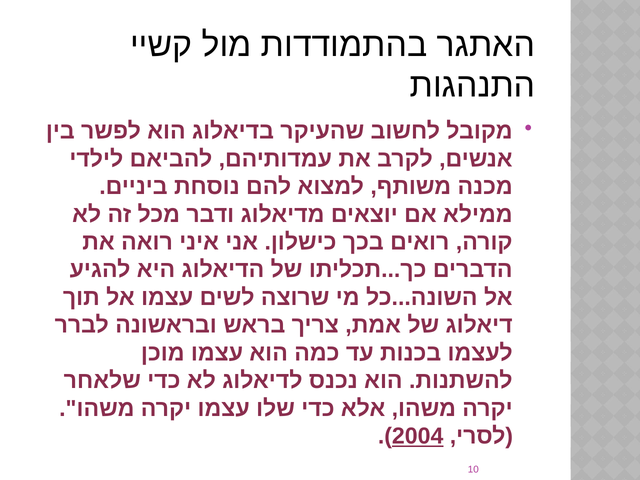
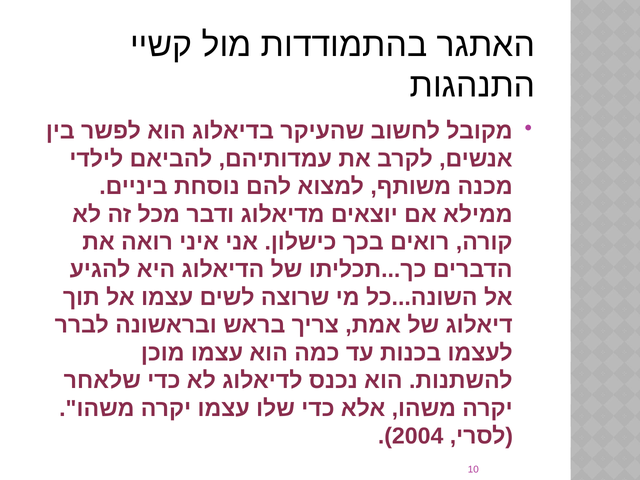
2004 underline: present -> none (418, 436)
